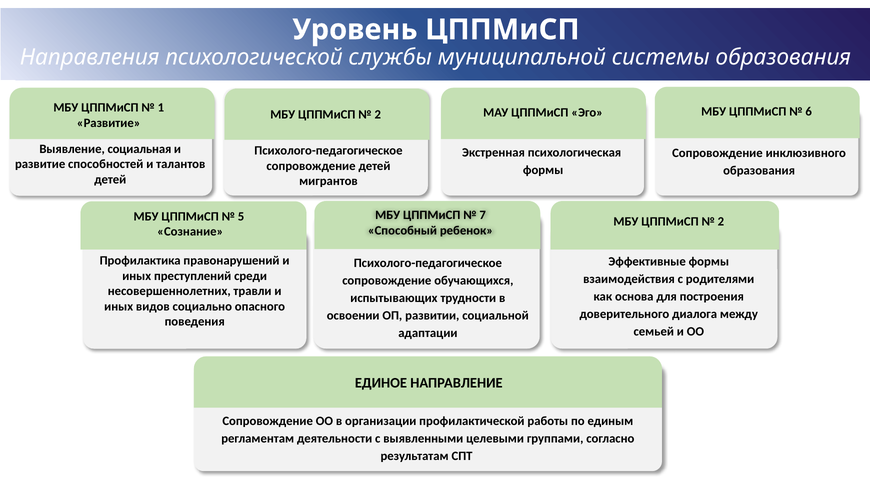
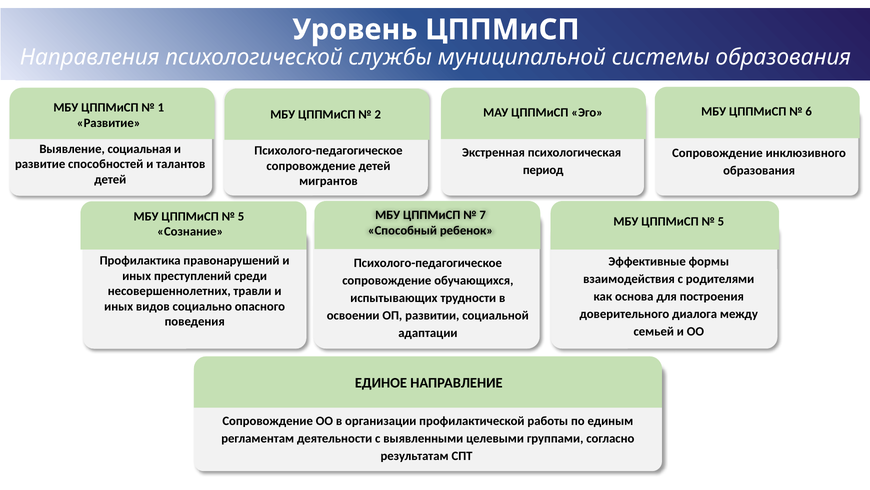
формы: формы -> период (543, 170)
2: 2 -> 5 (721, 221)
